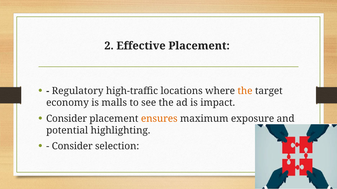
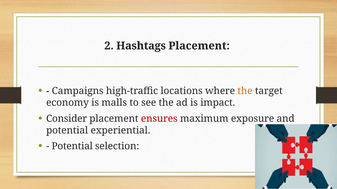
Effective: Effective -> Hashtags (141, 46)
Regulatory: Regulatory -> Campaigns (78, 91)
ensures colour: orange -> red (159, 119)
highlighting: highlighting -> experiential (120, 131)
Consider: Consider -> Potential (72, 147)
